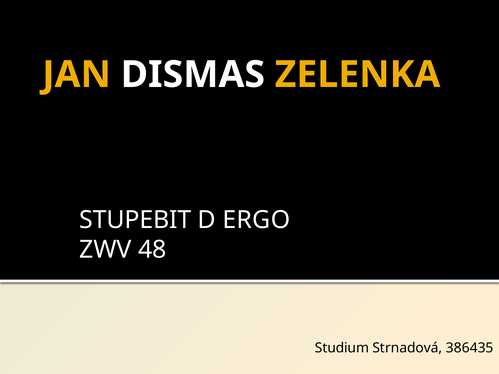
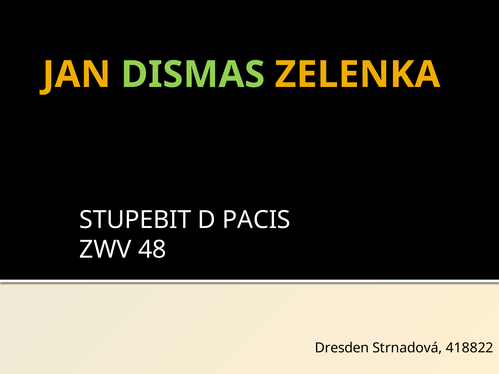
DISMAS colour: white -> light green (193, 75)
ERGO: ERGO -> PACIS (256, 220)
Studium: Studium -> Dresden (342, 348)
386435: 386435 -> 418822 (470, 348)
